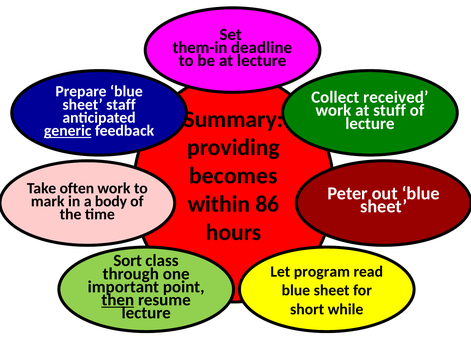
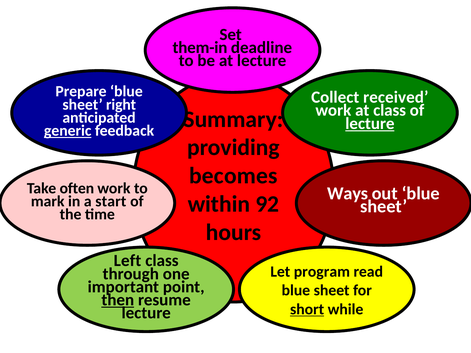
staff: staff -> right (121, 105)
at stuff: stuff -> class (390, 110)
lecture underline: none -> present (370, 124)
Peter: Peter -> Ways (348, 193)
86: 86 -> 92 (267, 204)
body: body -> start (111, 201)
Sort: Sort -> Left (127, 261)
short underline: none -> present (307, 309)
